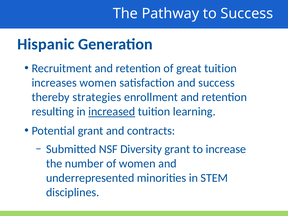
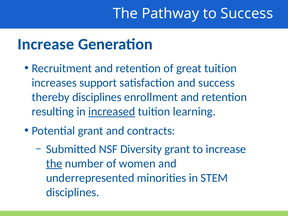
Hispanic: Hispanic -> Increase (46, 44)
increases women: women -> support (98, 83)
thereby strategies: strategies -> disciplines (97, 97)
the underline: none -> present (54, 163)
